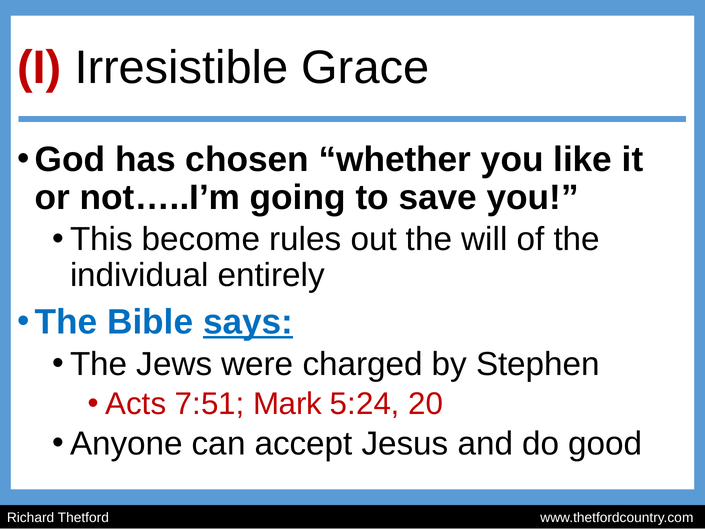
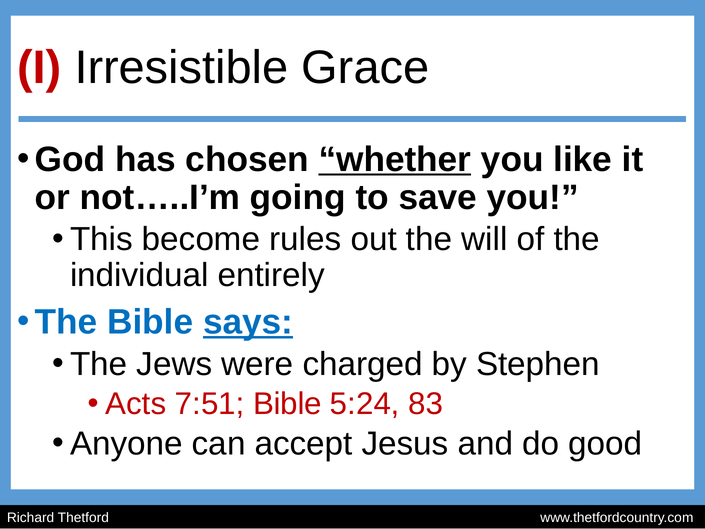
whether underline: none -> present (395, 159)
7:51 Mark: Mark -> Bible (287, 404)
20: 20 -> 83 (426, 404)
